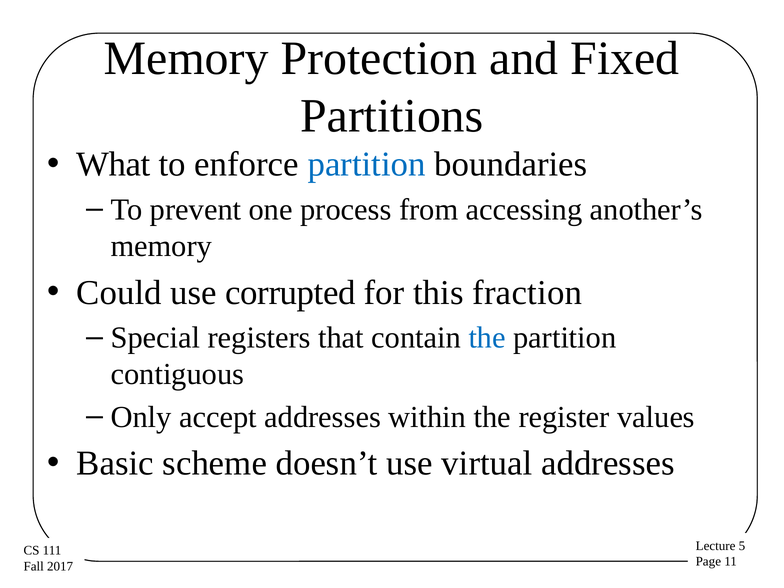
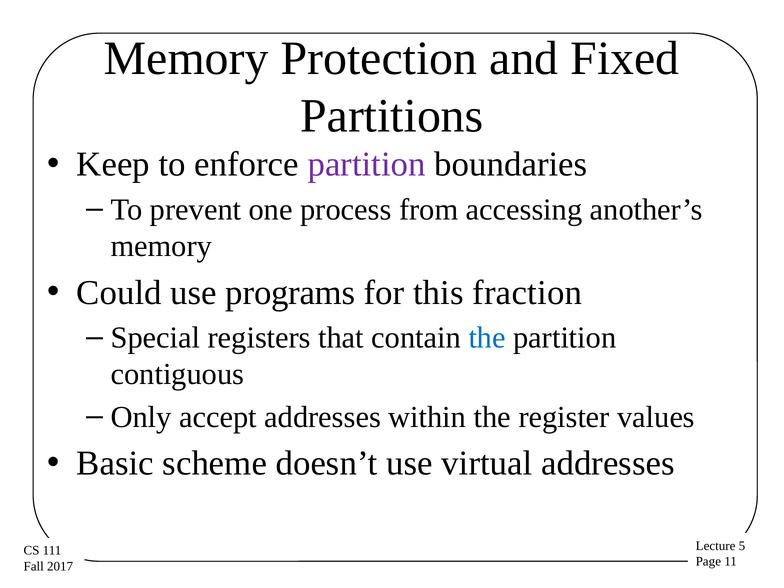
What: What -> Keep (113, 164)
partition colour: blue -> purple (367, 164)
corrupted: corrupted -> programs (290, 293)
